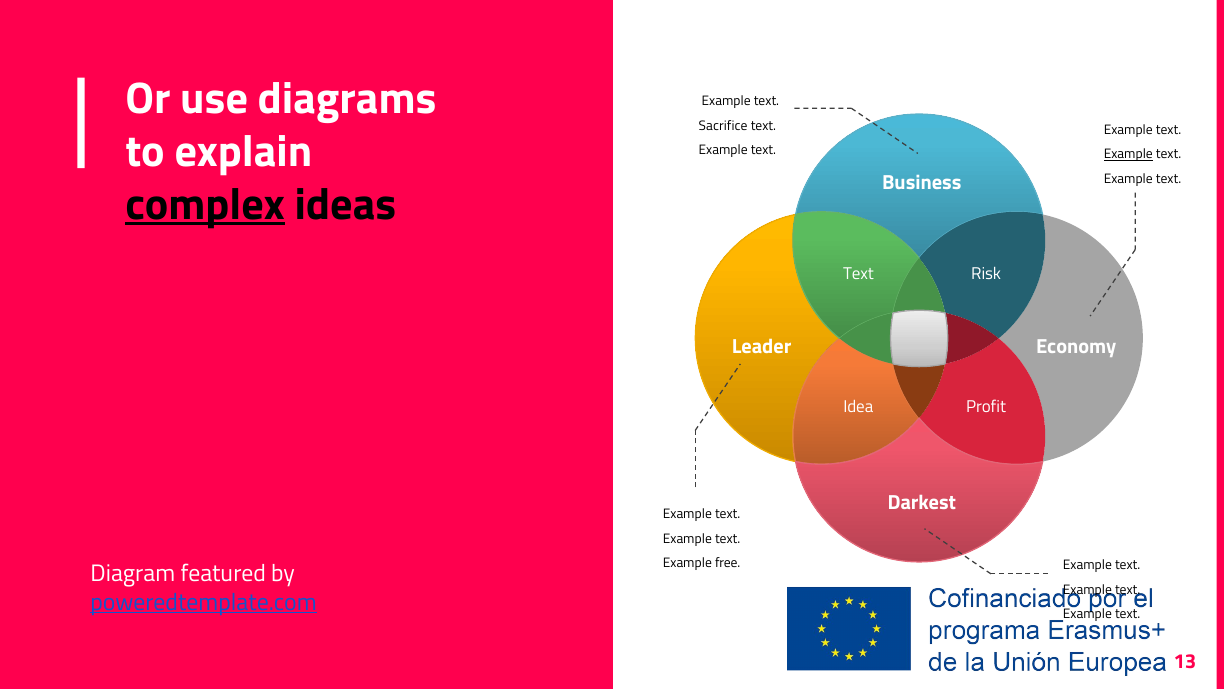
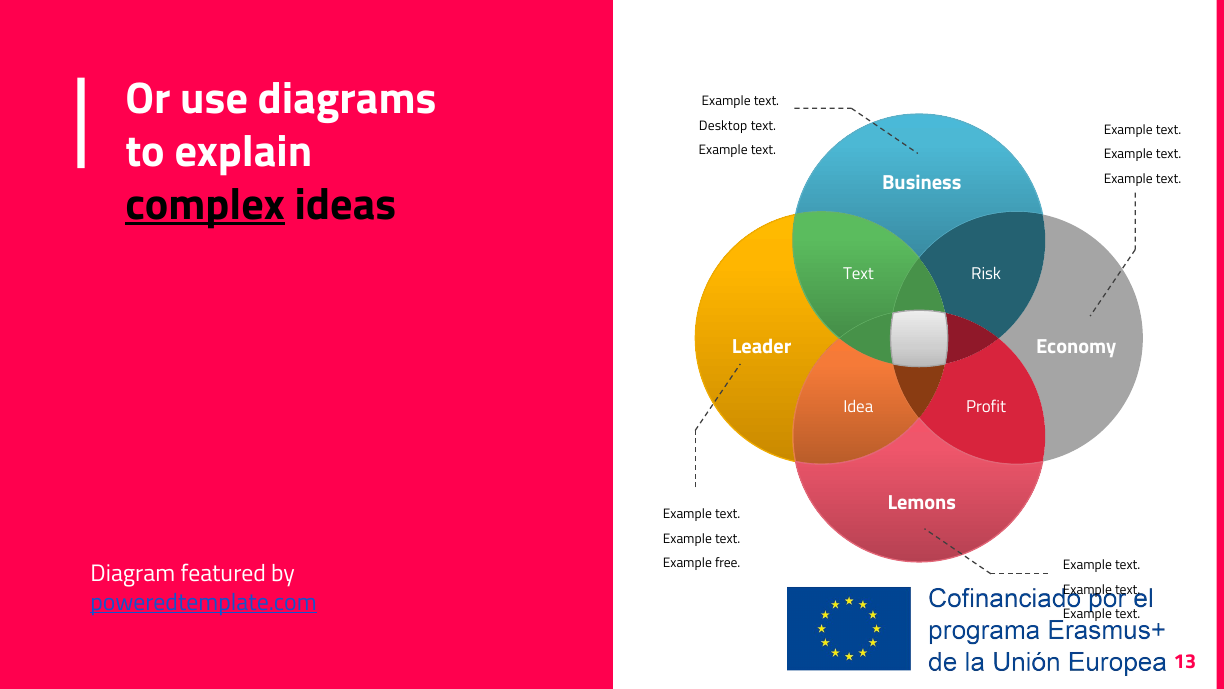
Sacrifice: Sacrifice -> Desktop (723, 126)
Example underline: present -> none (1128, 154)
Darkest: Darkest -> Lemons (922, 502)
